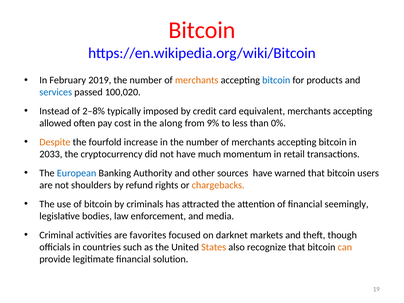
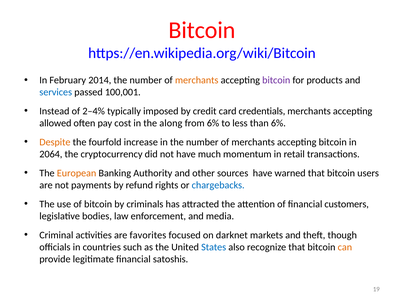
2019: 2019 -> 2014 (100, 80)
bitcoin colour: blue -> purple (276, 80)
100,020: 100,020 -> 100,001 (123, 92)
2–8%: 2–8% -> 2–4% (94, 111)
equivalent: equivalent -> credentials (262, 111)
from 9%: 9% -> 6% (213, 123)
than 0%: 0% -> 6% (278, 123)
2033: 2033 -> 2064 (51, 154)
European colour: blue -> orange (77, 173)
shoulders: shoulders -> payments (91, 185)
chargebacks colour: orange -> blue (218, 185)
seemingly: seemingly -> customers (347, 204)
States colour: orange -> blue (214, 247)
solution: solution -> satoshis (171, 259)
